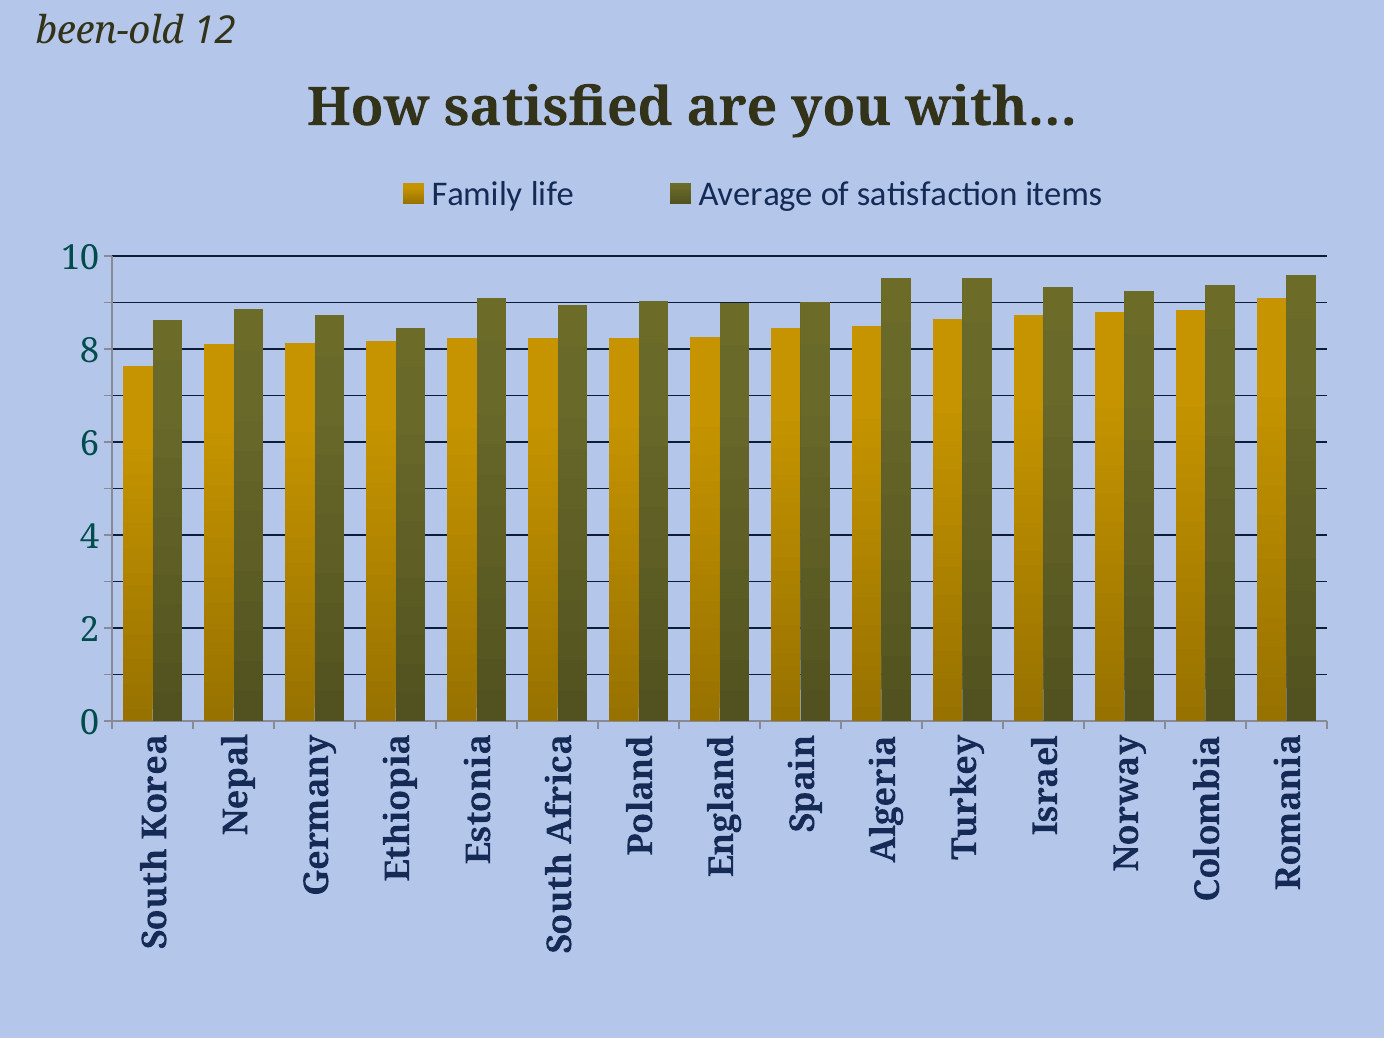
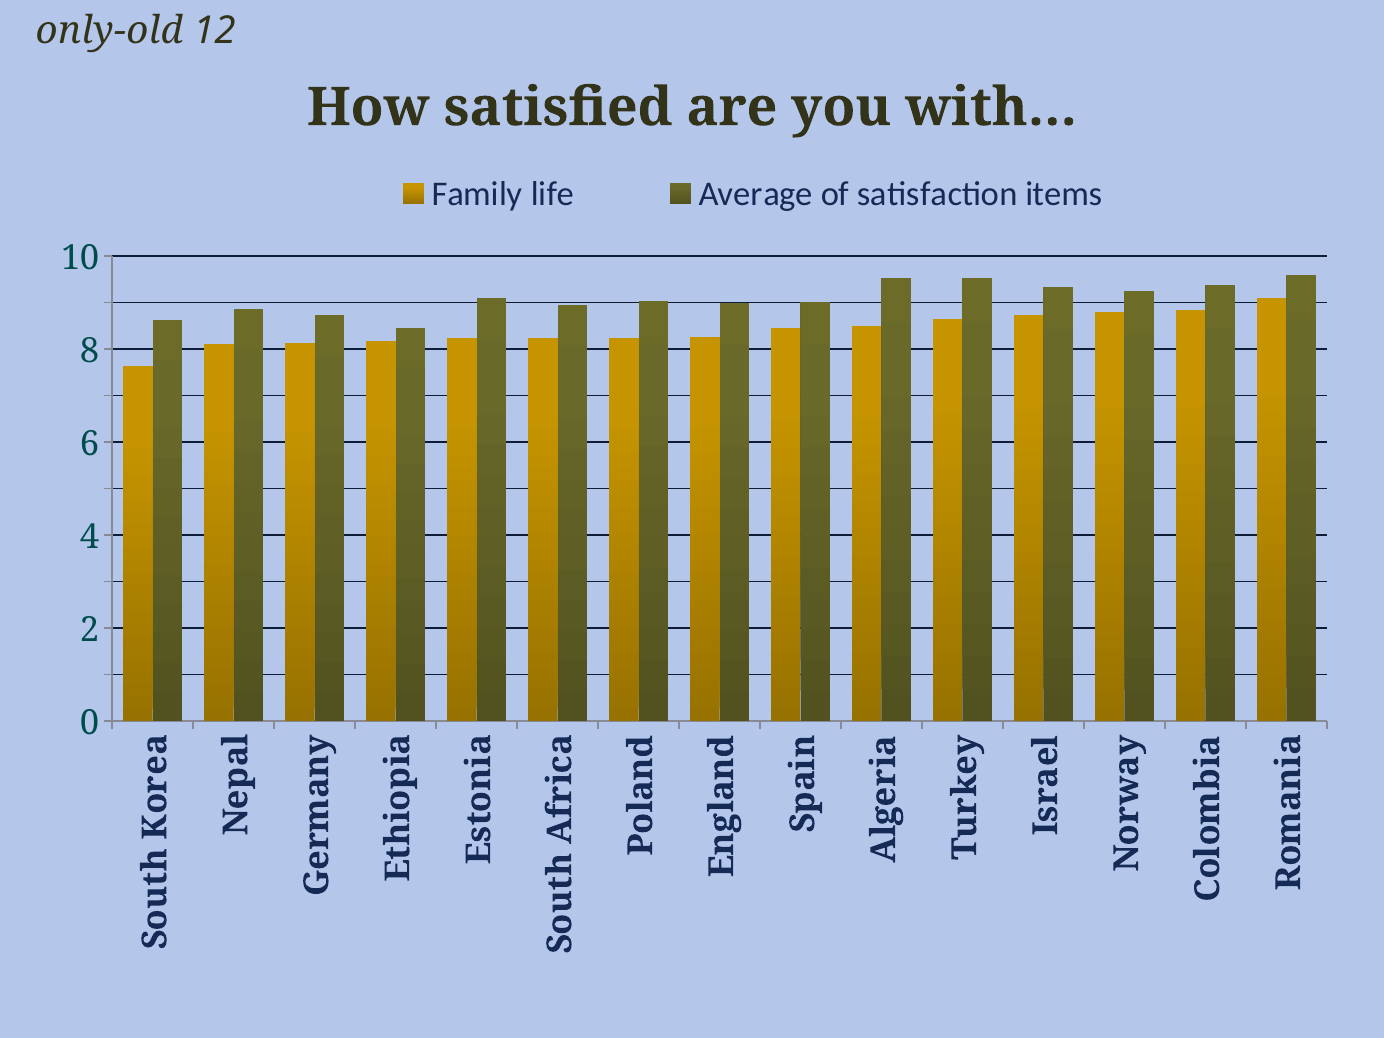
been-old: been-old -> only-old (109, 31)
